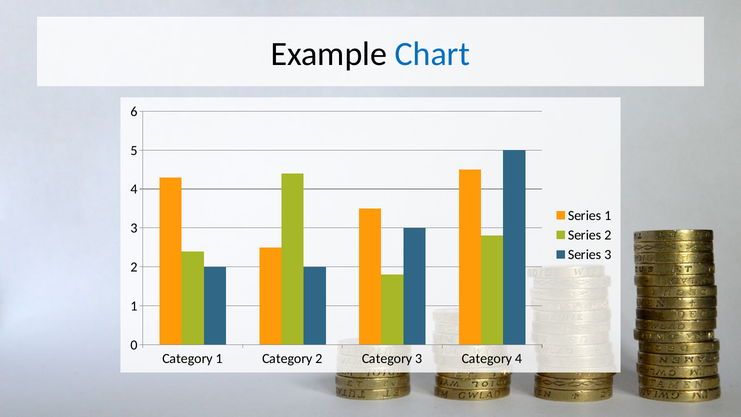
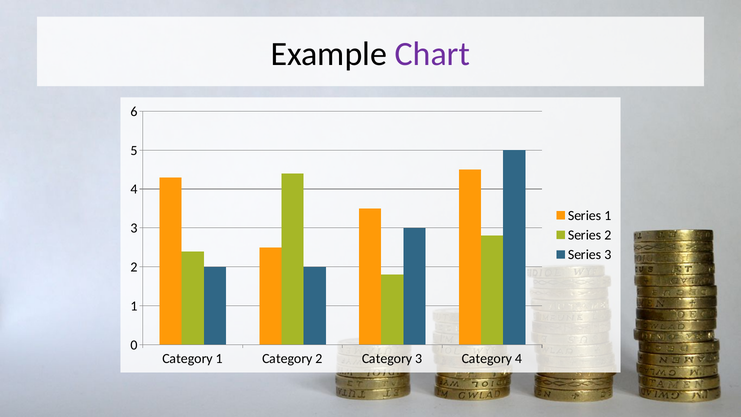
Chart colour: blue -> purple (432, 54)
